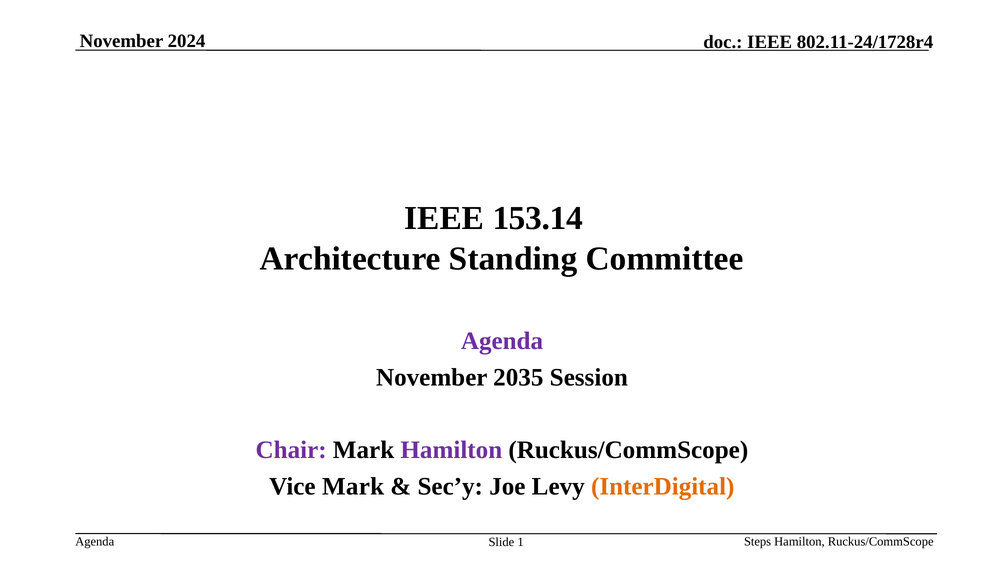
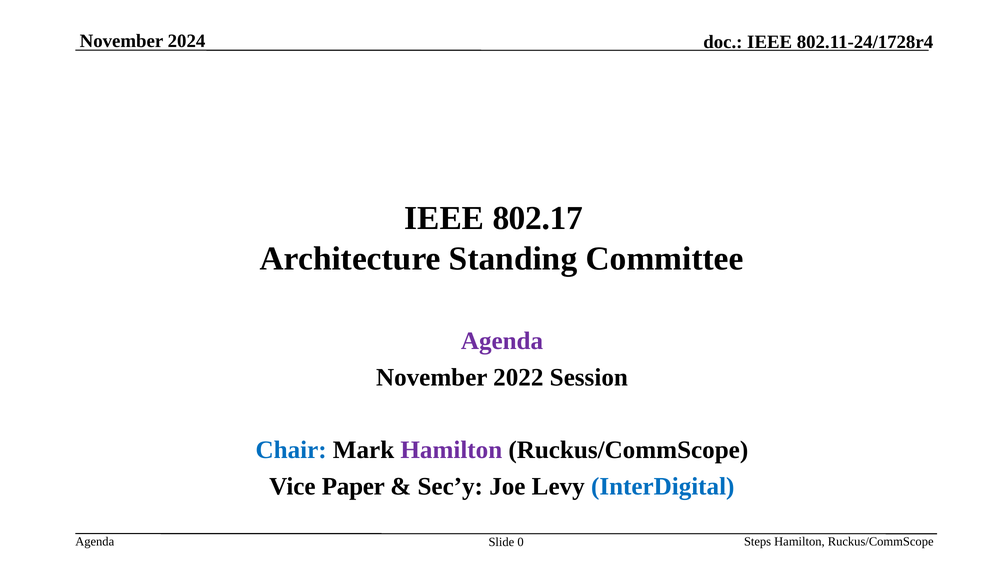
153.14: 153.14 -> 802.17 (538, 218)
2035: 2035 -> 2022 (518, 377)
Chair colour: purple -> blue (291, 450)
Vice Mark: Mark -> Paper (353, 486)
InterDigital colour: orange -> blue (663, 486)
1: 1 -> 0 (521, 542)
